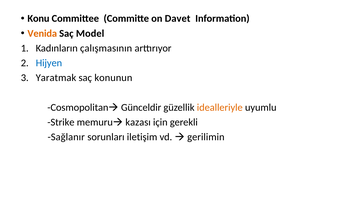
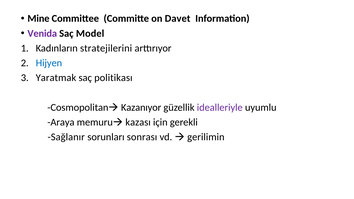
Konu: Konu -> Mine (38, 19)
Venida colour: orange -> purple (42, 33)
çalışmasının: çalışmasının -> stratejilerini (106, 48)
konunun: konunun -> politikası (113, 78)
Günceldir: Günceldir -> Kazanıyor (141, 108)
idealleriyle colour: orange -> purple (220, 108)
Strike: Strike -> Araya (61, 122)
iletişim: iletişim -> sonrası (142, 137)
